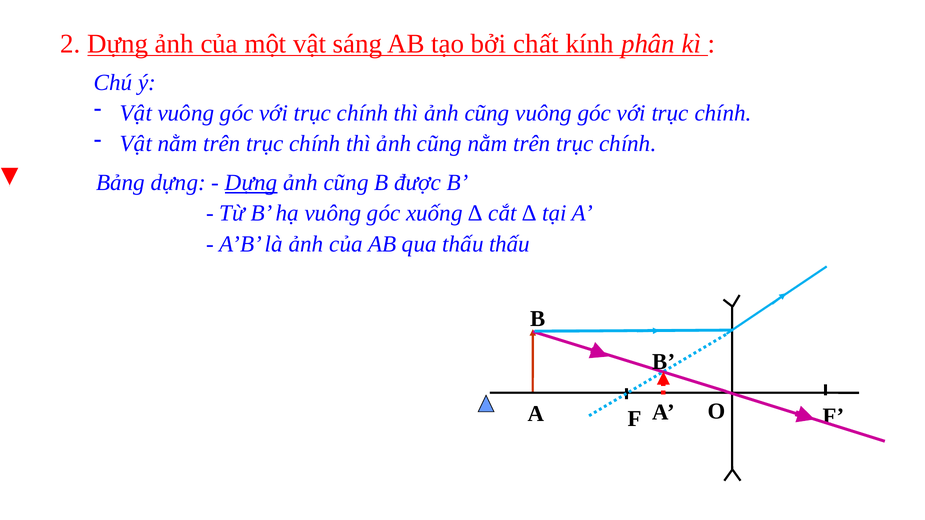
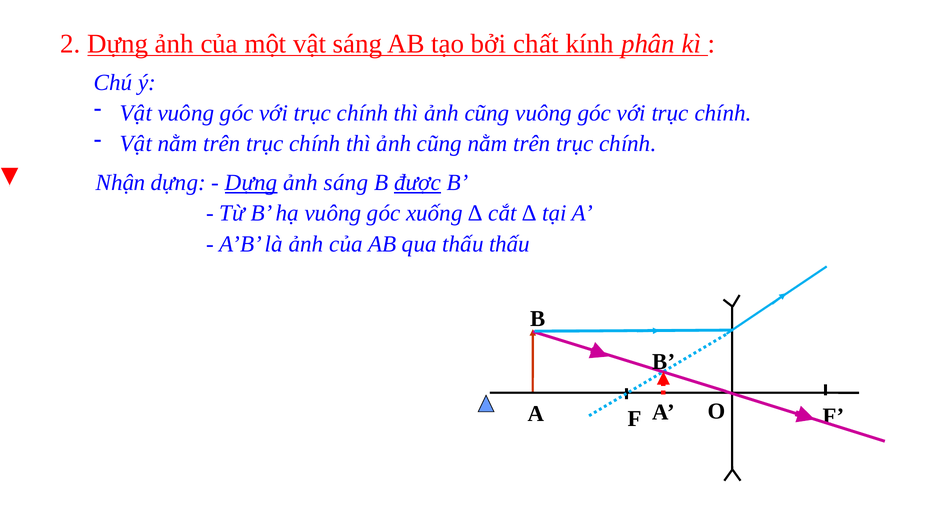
Bảng: Bảng -> Nhận (121, 183)
cũng: cũng -> sáng (346, 183)
được underline: none -> present (418, 183)
